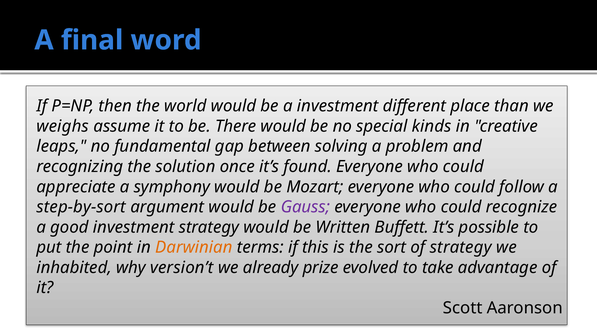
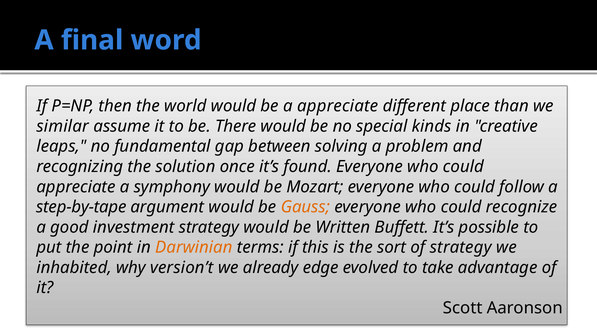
a investment: investment -> appreciate (338, 106)
weighs: weighs -> similar (63, 126)
step-by-sort: step-by-sort -> step-by-tape (81, 207)
Gauss colour: purple -> orange (305, 207)
prize: prize -> edge (321, 267)
